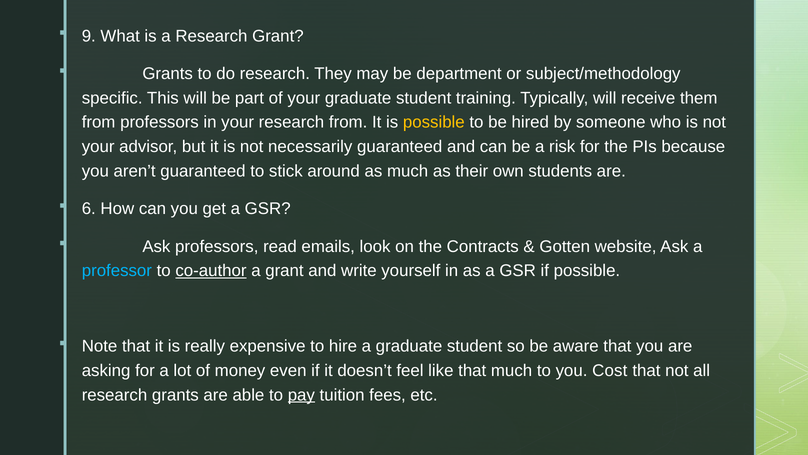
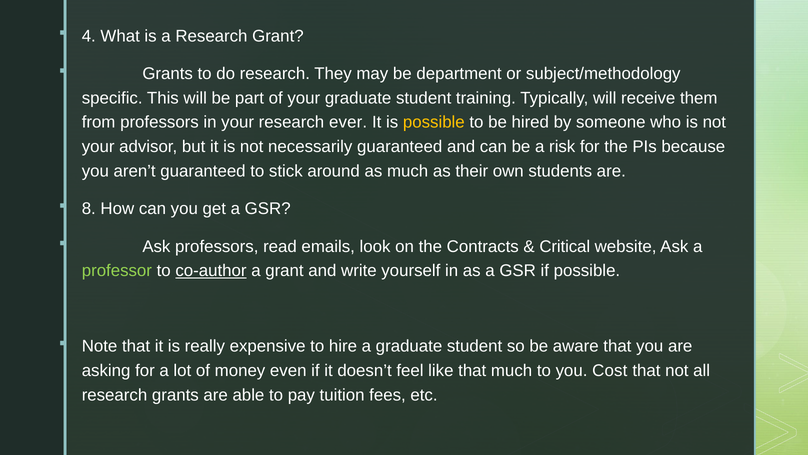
9: 9 -> 4 (89, 36)
research from: from -> ever (348, 122)
6: 6 -> 8 (89, 209)
Gotten: Gotten -> Critical (565, 246)
professor colour: light blue -> light green (117, 271)
pay underline: present -> none (301, 395)
